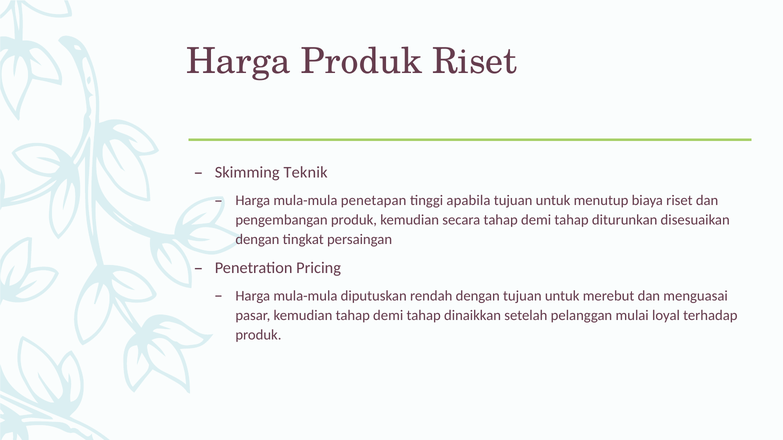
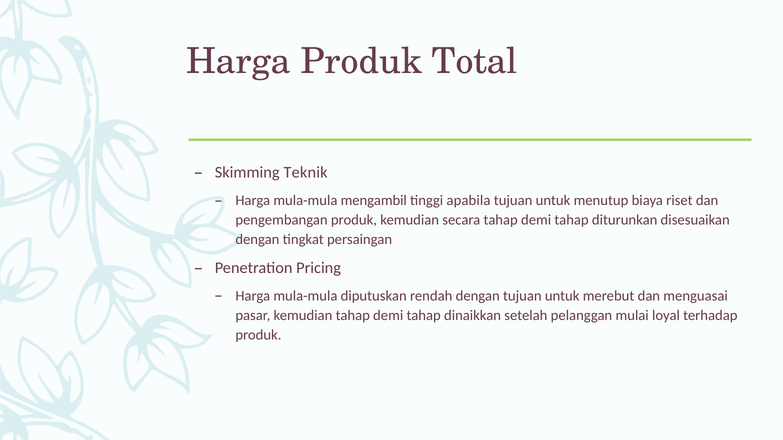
Produk Riset: Riset -> Total (475, 62)
penetapan: penetapan -> mengambil (374, 201)
